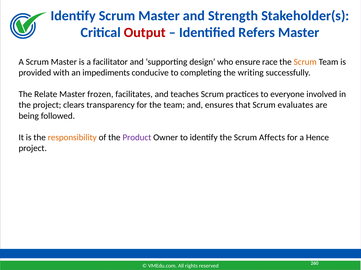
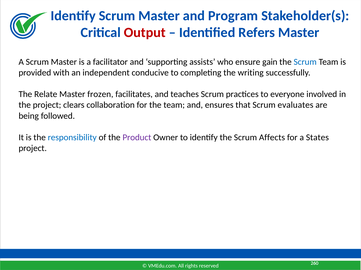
Strength: Strength -> Program (233, 16)
design: design -> assists (202, 62)
race: race -> gain (270, 62)
Scrum colour: orange -> blue (305, 62)
impediments: impediments -> independent (106, 73)
transparency: transparency -> collaboration (111, 105)
responsibility colour: orange -> blue (72, 138)
Hence: Hence -> States (317, 138)
